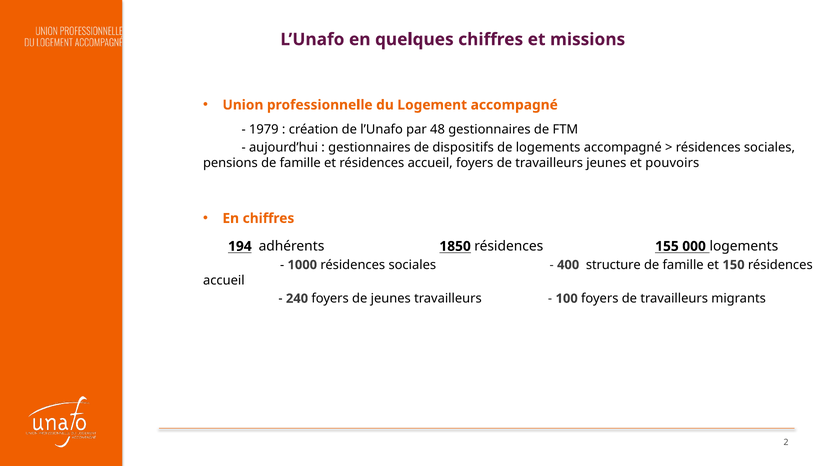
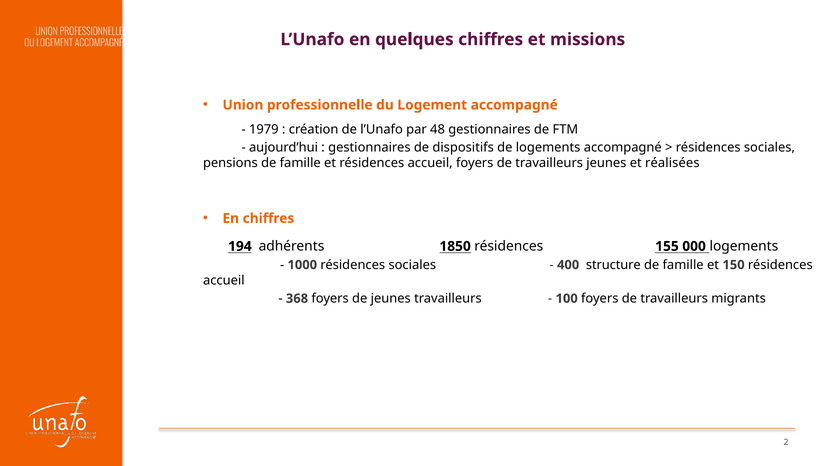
pouvoirs: pouvoirs -> réalisées (672, 163)
240: 240 -> 368 (297, 298)
